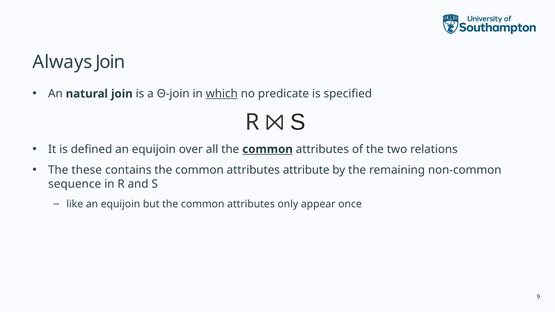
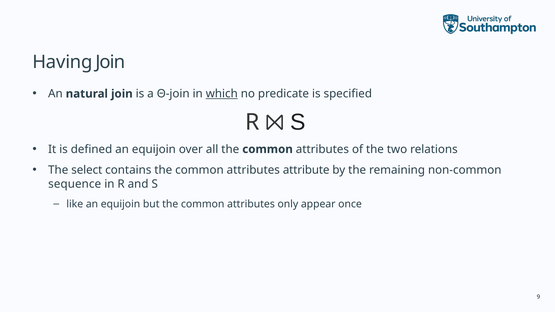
Always: Always -> Having (63, 62)
common underline: present -> none (268, 149)
these: these -> select (87, 170)
